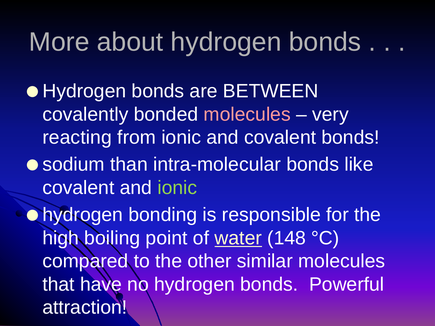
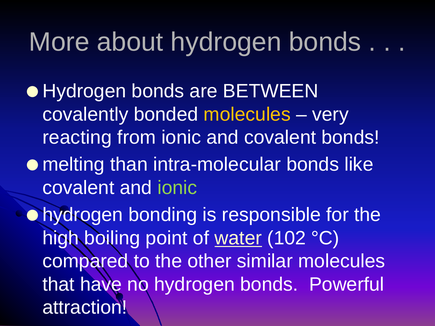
molecules colour: pink -> yellow (247, 114)
sodium: sodium -> melting (74, 165)
148: 148 -> 102 (287, 238)
